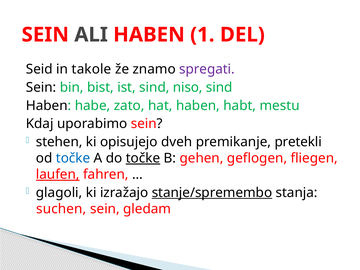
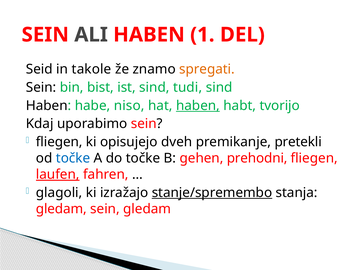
spregati colour: purple -> orange (207, 69)
niso: niso -> tudi (188, 87)
zato: zato -> niso (129, 106)
haben underline: none -> present (198, 106)
mestu: mestu -> tvorijo (280, 106)
stehen: stehen -> fliegen (59, 142)
točke underline: present -> none (143, 158)
geflogen: geflogen -> prehodni (257, 158)
suchen: suchen -> gledam (61, 209)
